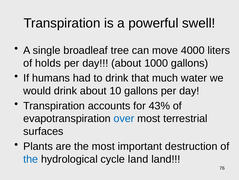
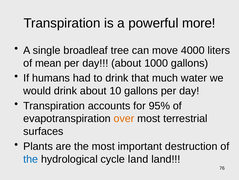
swell: swell -> more (199, 23)
holds: holds -> mean (48, 63)
43%: 43% -> 95% (159, 105)
over colour: blue -> orange (124, 118)
